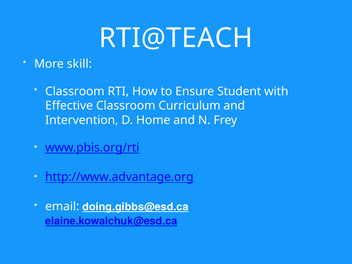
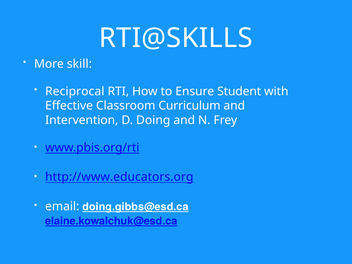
RTI@TEACH: RTI@TEACH -> RTI@SKILLS (176, 38)
Classroom: Classroom -> Reciprocal (75, 91)
Home: Home -> Doing (153, 120)
http://www.advantage.org: http://www.advantage.org -> http://www.educators.org (119, 177)
